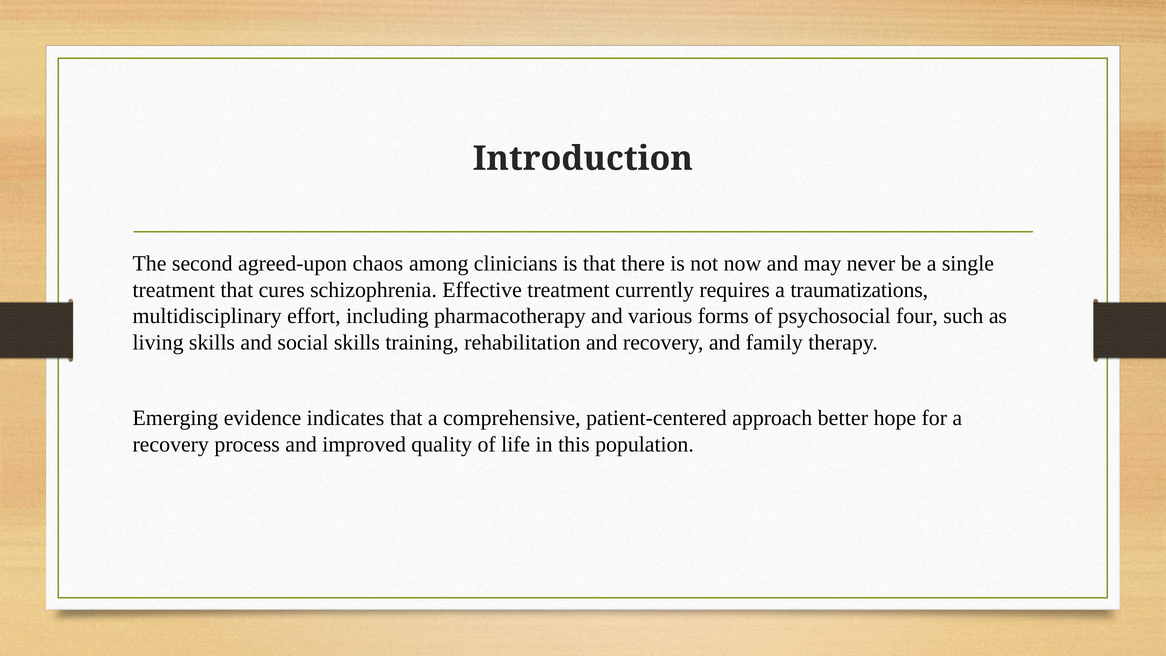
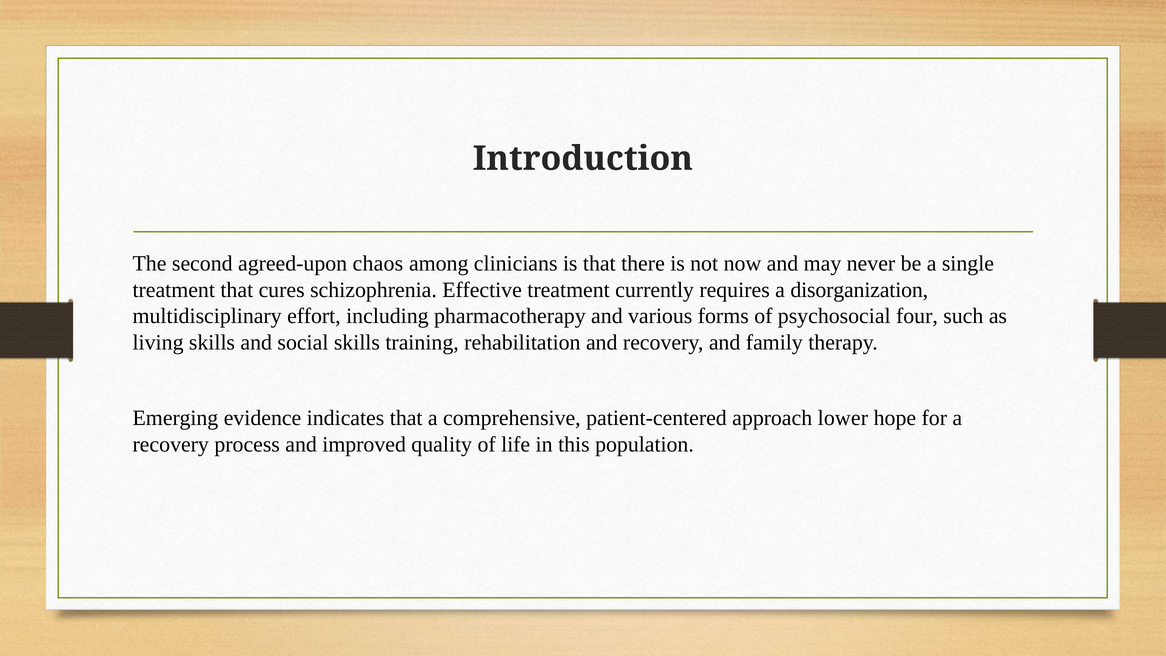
traumatizations: traumatizations -> disorganization (859, 290)
better: better -> lower (843, 418)
